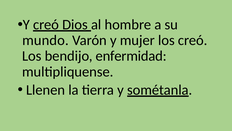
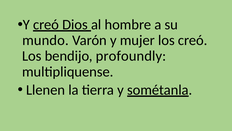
enfermidad: enfermidad -> profoundly (131, 56)
